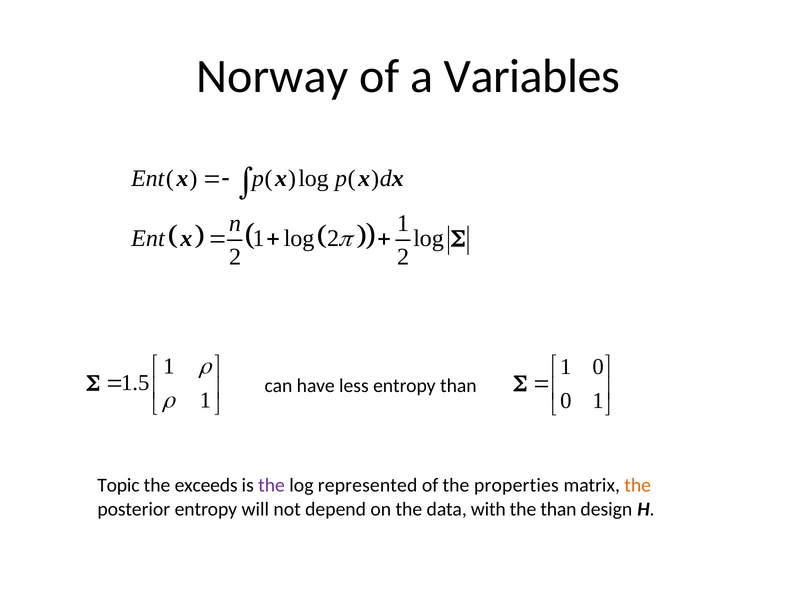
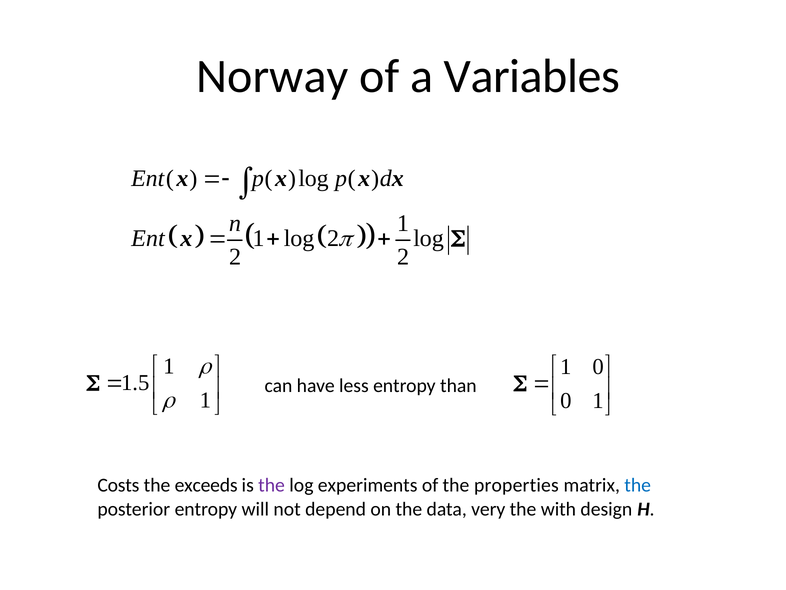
Topic: Topic -> Costs (118, 485)
represented: represented -> experiments (368, 485)
the colour: orange -> blue (638, 485)
with: with -> very (488, 509)
the than: than -> with (558, 509)
